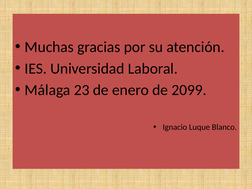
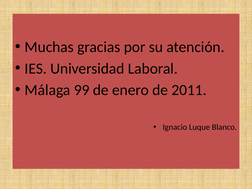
23: 23 -> 99 (82, 90)
2099: 2099 -> 2011 (189, 90)
